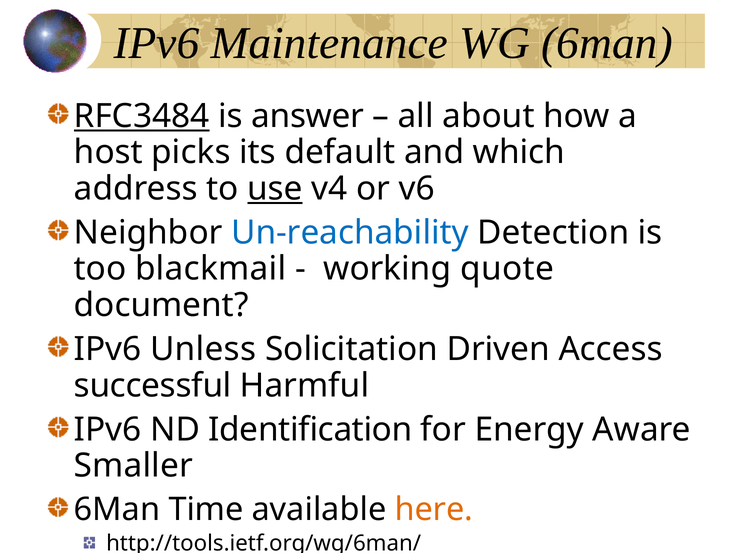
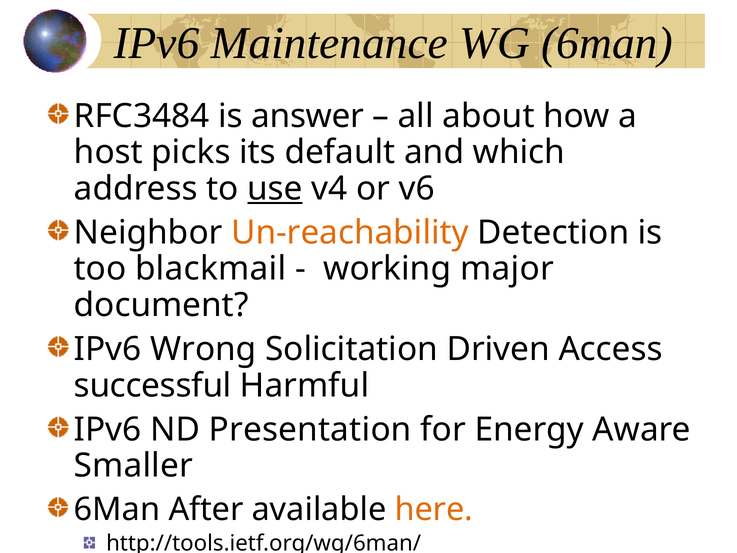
RFC3484 underline: present -> none (142, 116)
Un-reachability colour: blue -> orange (350, 233)
quote: quote -> major (507, 269)
Unless: Unless -> Wrong (203, 349)
Identification: Identification -> Presentation (310, 430)
Time: Time -> After (206, 509)
